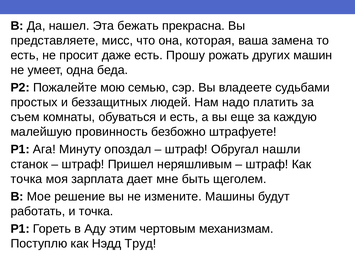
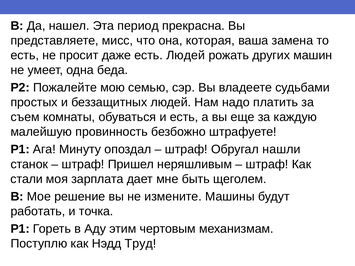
бежать: бежать -> период (138, 26)
есть Прошу: Прошу -> Людей (186, 55)
точка: точка -> стали (27, 179)
